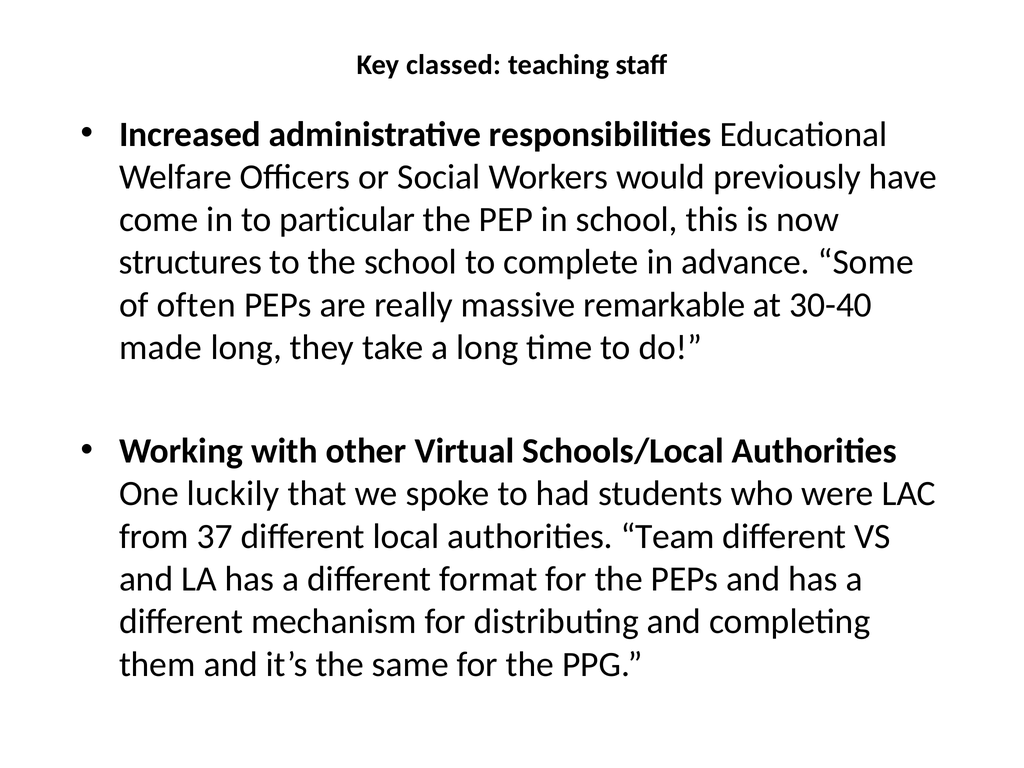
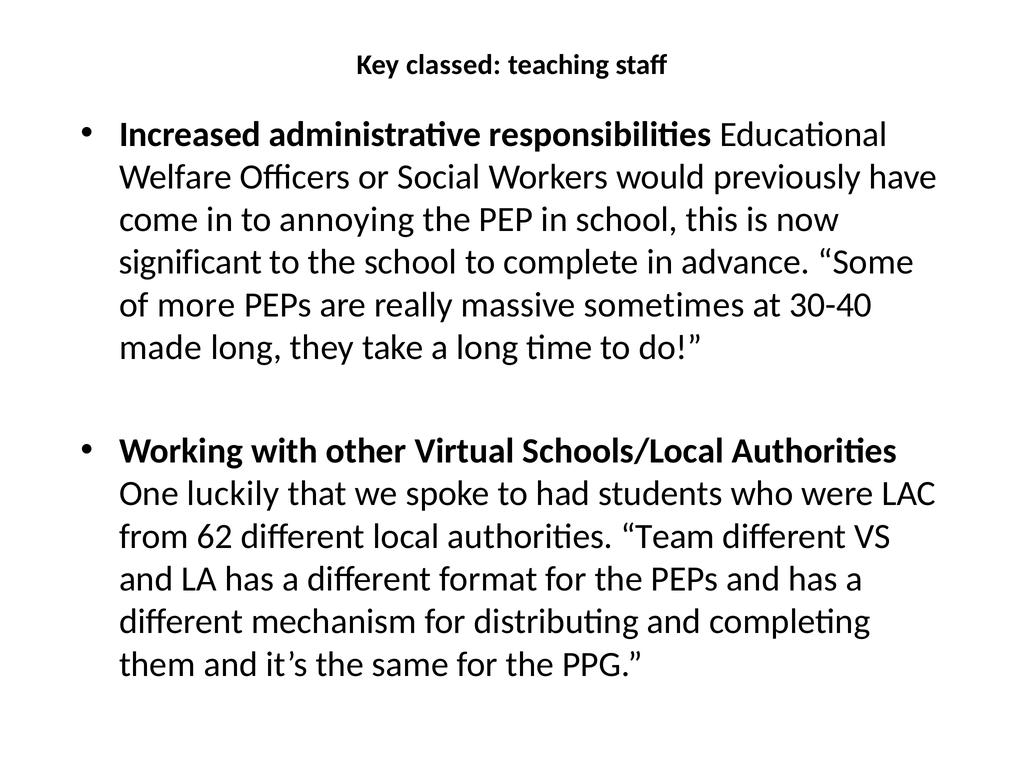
particular: particular -> annoying (347, 220)
structures: structures -> significant (190, 262)
often: often -> more (196, 305)
remarkable: remarkable -> sometimes (664, 305)
37: 37 -> 62 (215, 536)
